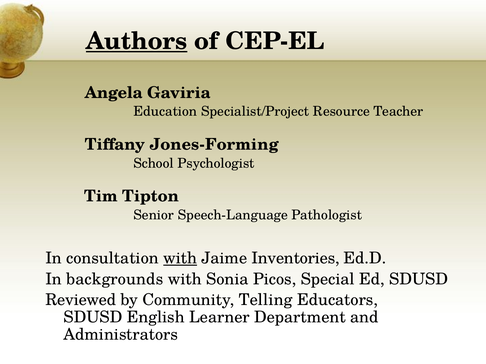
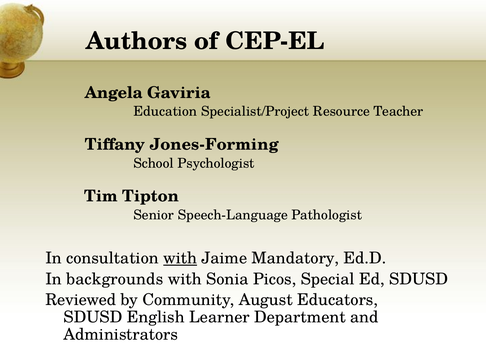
Authors underline: present -> none (137, 41)
Inventories: Inventories -> Mandatory (295, 259)
Telling: Telling -> August (266, 300)
